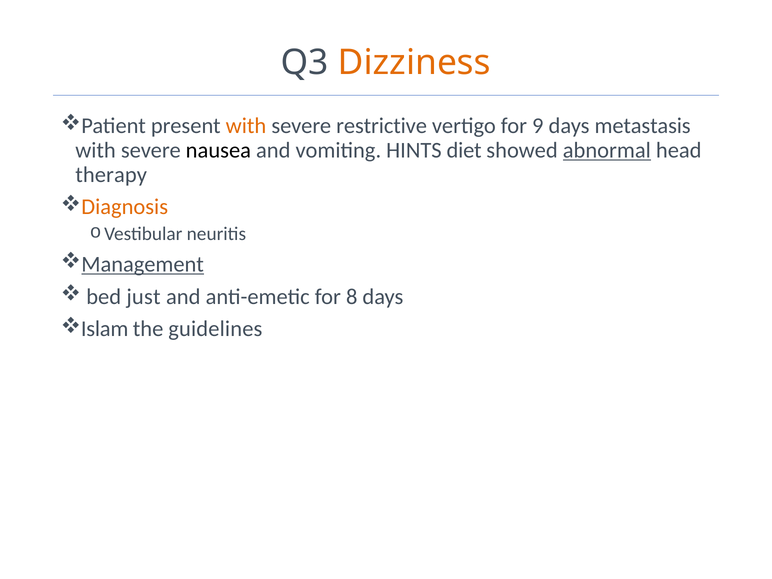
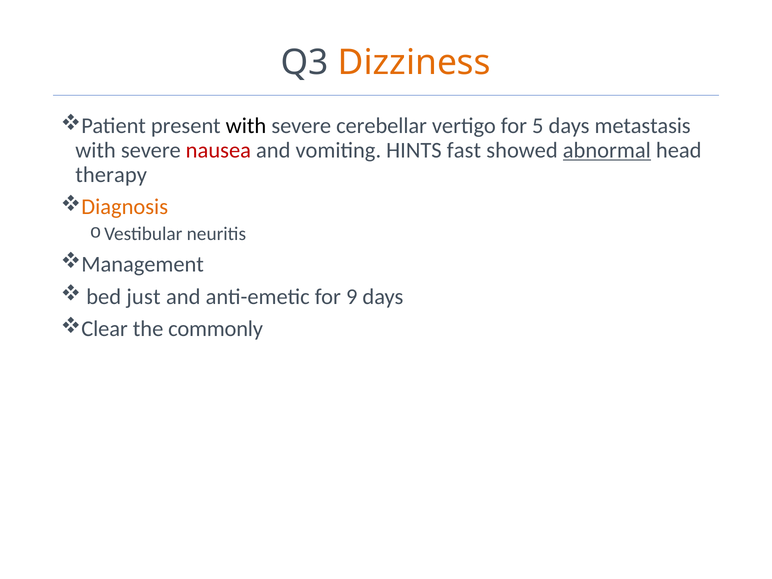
with colour: orange -> black (246, 126)
restrictive: restrictive -> cerebellar (382, 126)
9: 9 -> 5 (538, 126)
nausea colour: black -> red (218, 150)
diet: diet -> fast (464, 150)
Management underline: present -> none (143, 264)
8: 8 -> 9 (352, 297)
Islam: Islam -> Clear (105, 329)
guidelines: guidelines -> commonly (216, 329)
